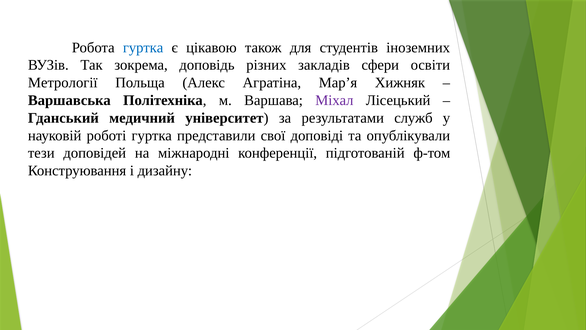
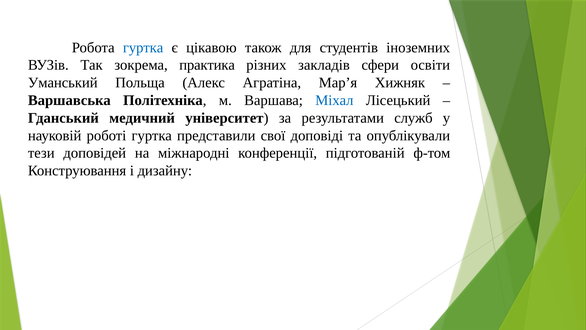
доповідь: доповідь -> практика (207, 65)
Метрології: Метрології -> Уманський (63, 83)
Міхал colour: purple -> blue (334, 100)
